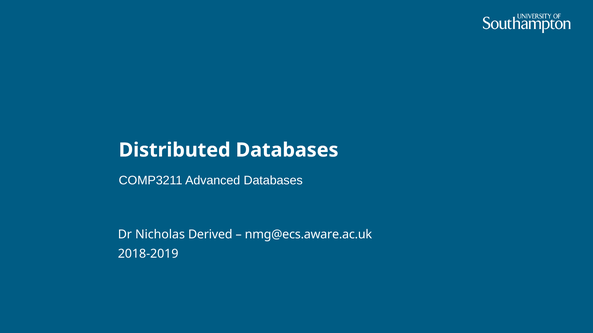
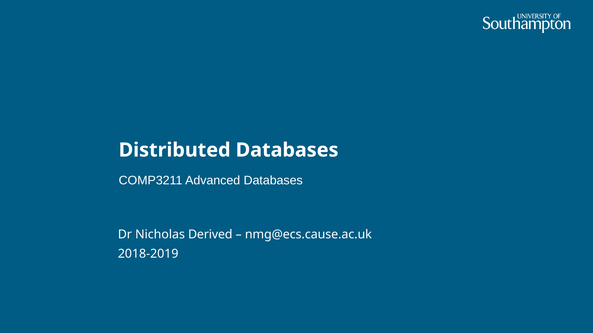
nmg@ecs.aware.ac.uk: nmg@ecs.aware.ac.uk -> nmg@ecs.cause.ac.uk (308, 235)
